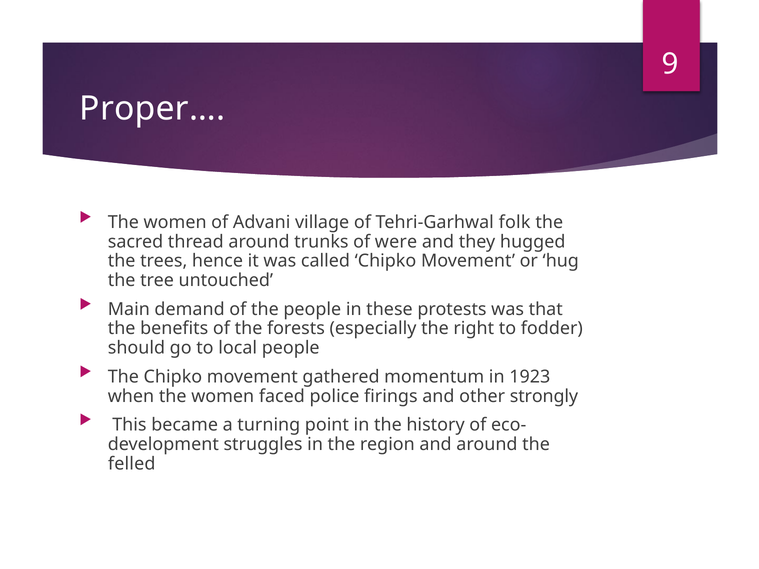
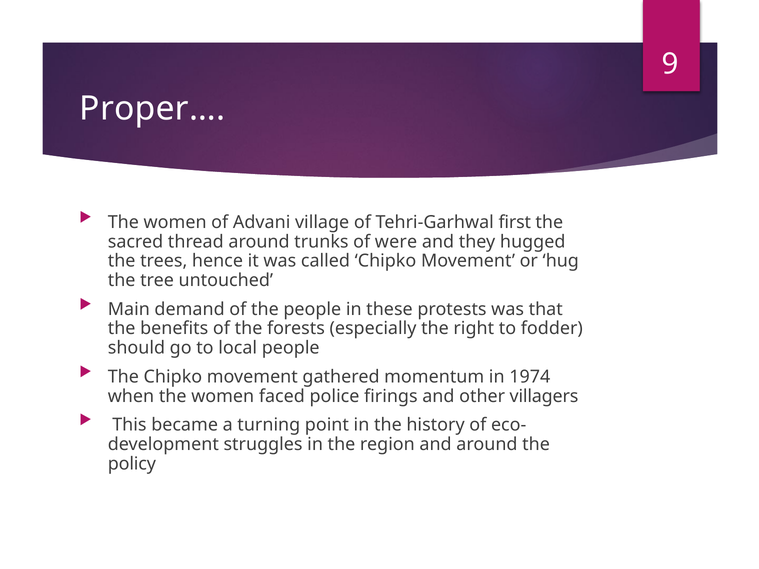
folk: folk -> first (515, 222)
1923: 1923 -> 1974 (530, 377)
strongly: strongly -> villagers (544, 396)
felled: felled -> policy (132, 464)
